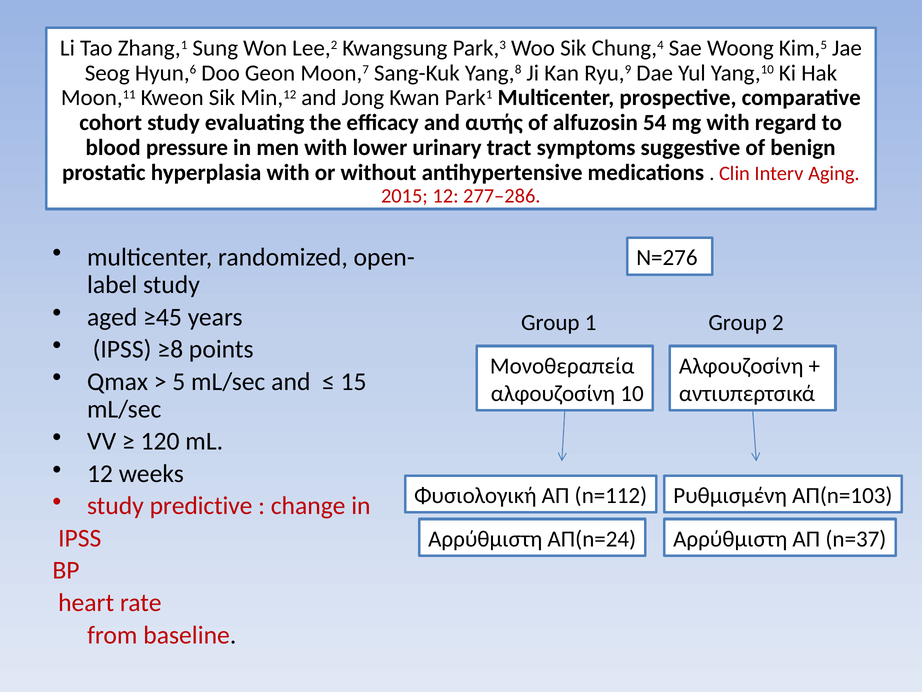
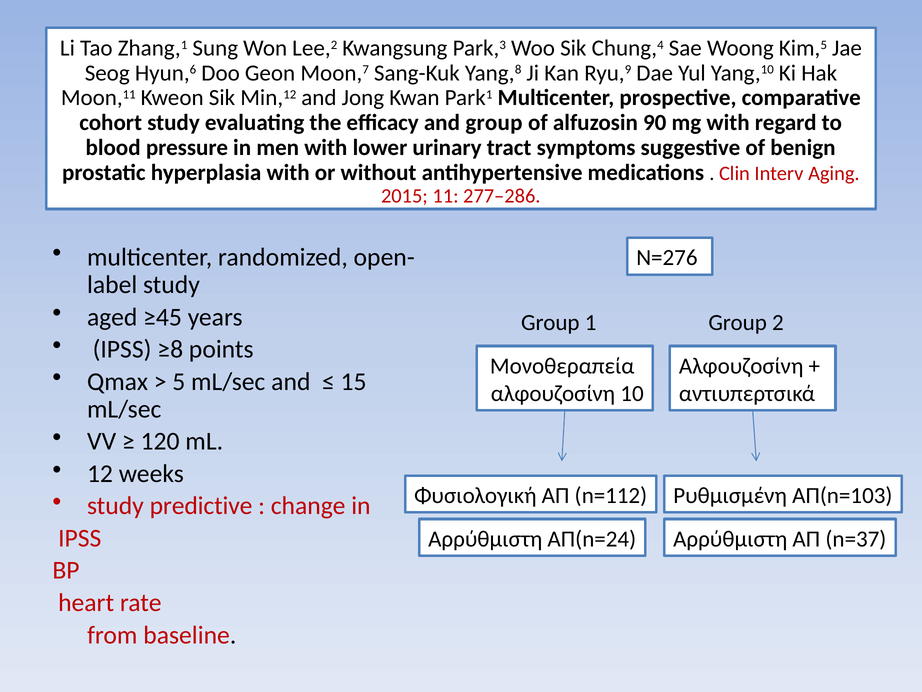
and αυτής: αυτής -> group (494, 123)
54: 54 -> 90 (655, 123)
2015 12: 12 -> 11 (446, 196)
